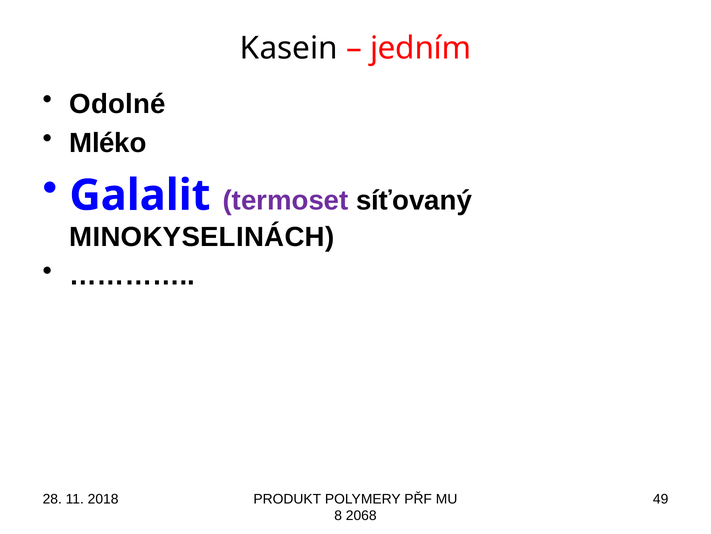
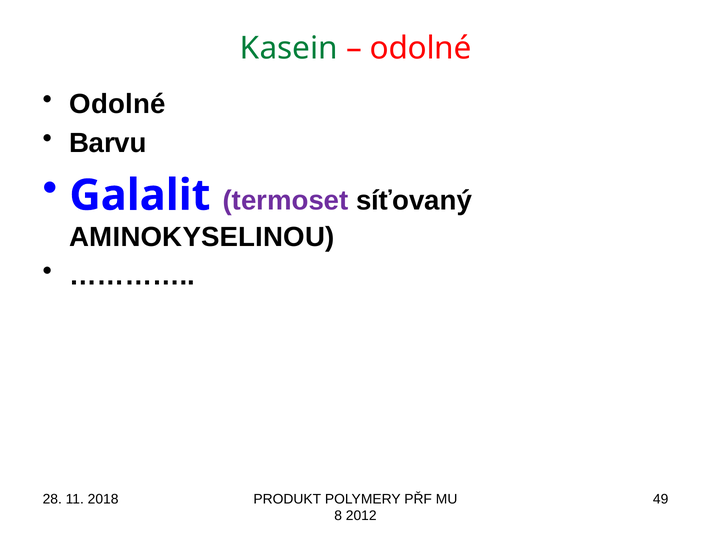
Kasein colour: black -> green (289, 48)
jedním: jedním -> odolné (421, 48)
Mléko: Mléko -> Barvu (108, 143)
MINOKYSELINÁCH: MINOKYSELINÁCH -> AMINOKYSELINOU (202, 237)
2068: 2068 -> 2012 (361, 515)
